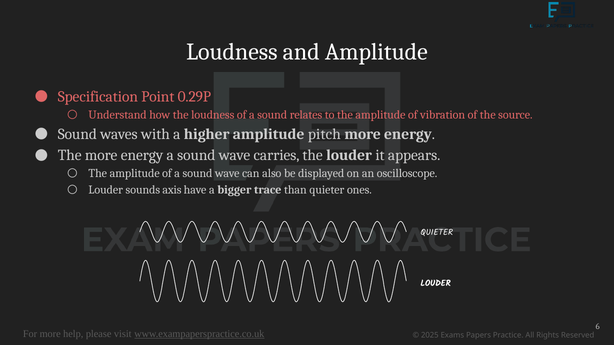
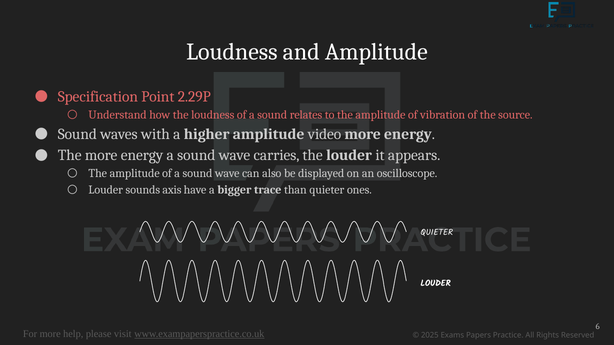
0.29P: 0.29P -> 2.29P (194, 97)
pitch: pitch -> video (324, 134)
